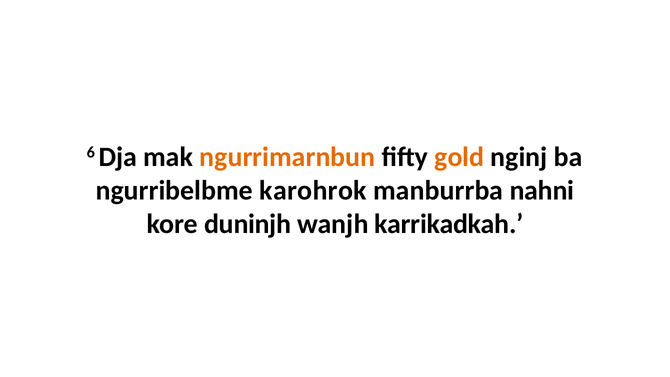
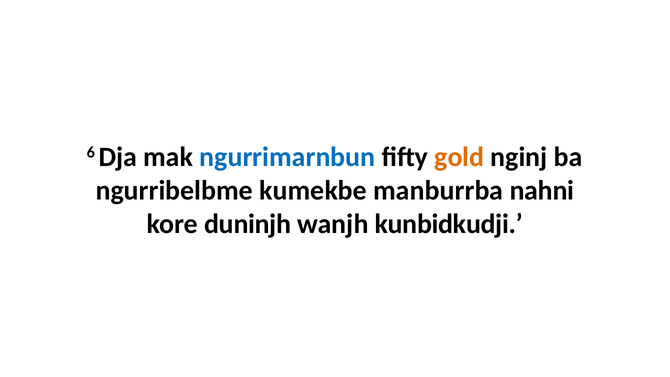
ngurrimarnbun colour: orange -> blue (287, 157)
karohrok: karohrok -> kumekbe (313, 190)
karrikadkah: karrikadkah -> kunbidkudji (449, 224)
